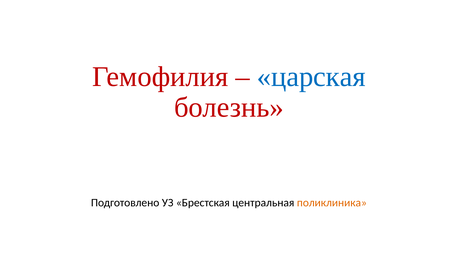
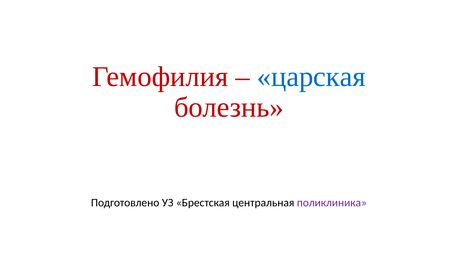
поликлиника colour: orange -> purple (332, 203)
